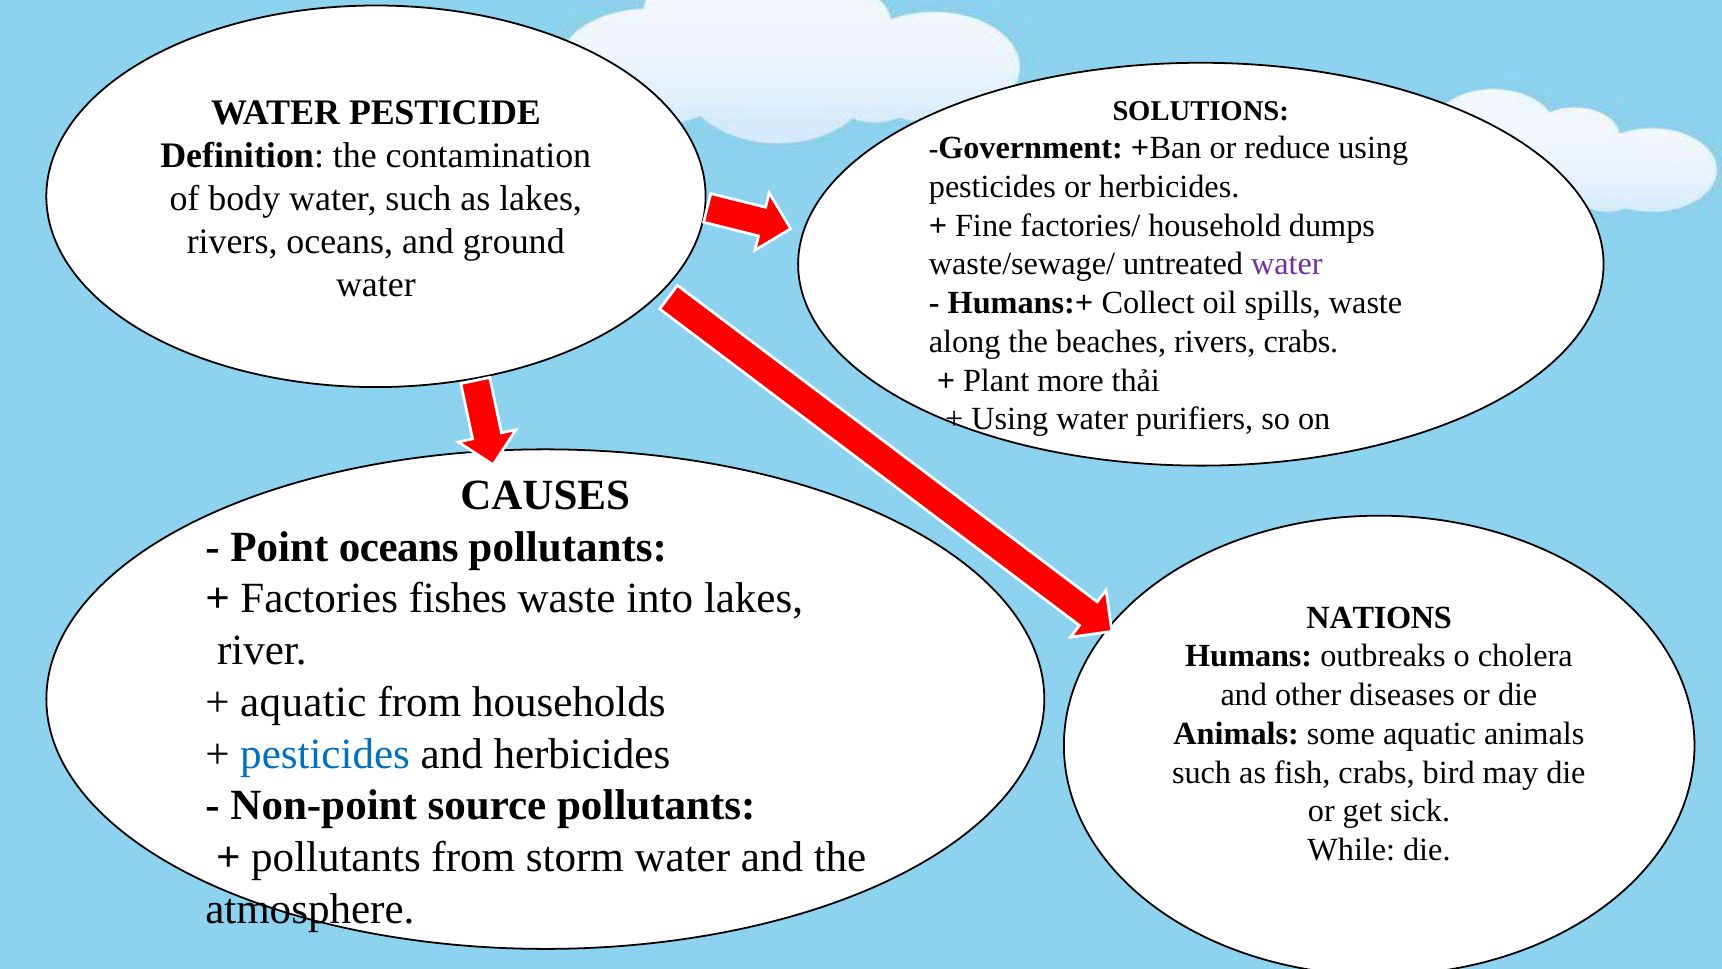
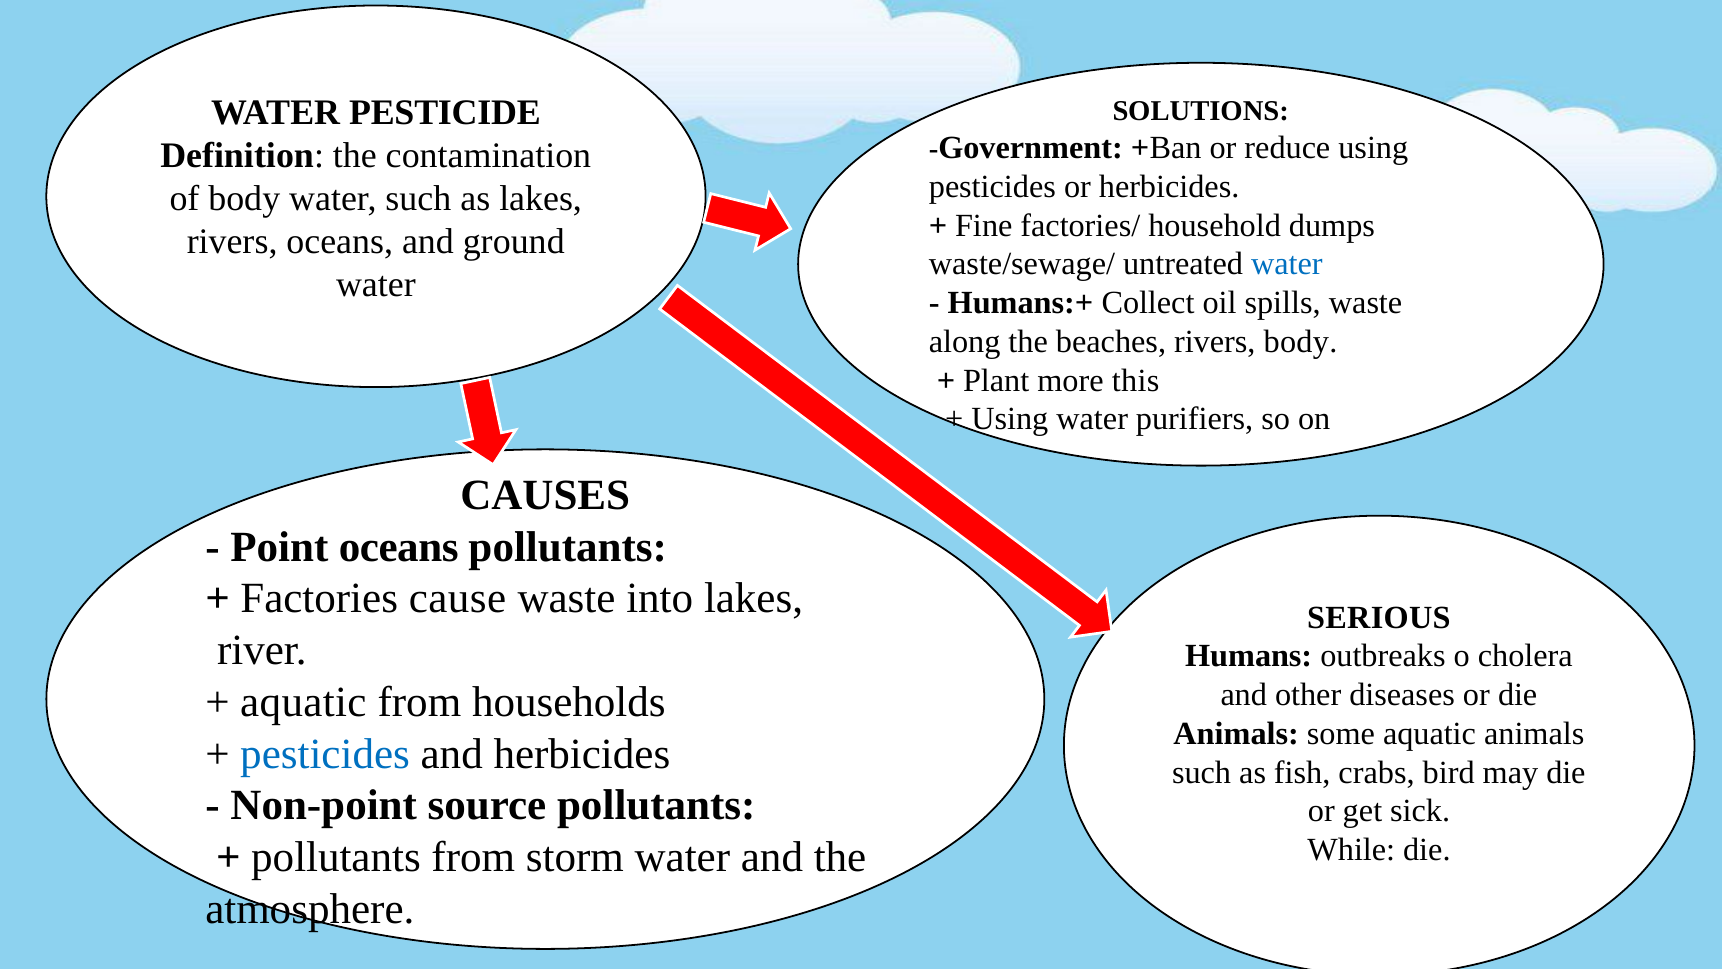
water colour: purple -> blue (1287, 264)
rivers crabs: crabs -> body (1301, 342)
thải: thải -> this (1136, 380)
fishes: fishes -> cause (458, 599)
NATIONS: NATIONS -> SERIOUS (1379, 617)
